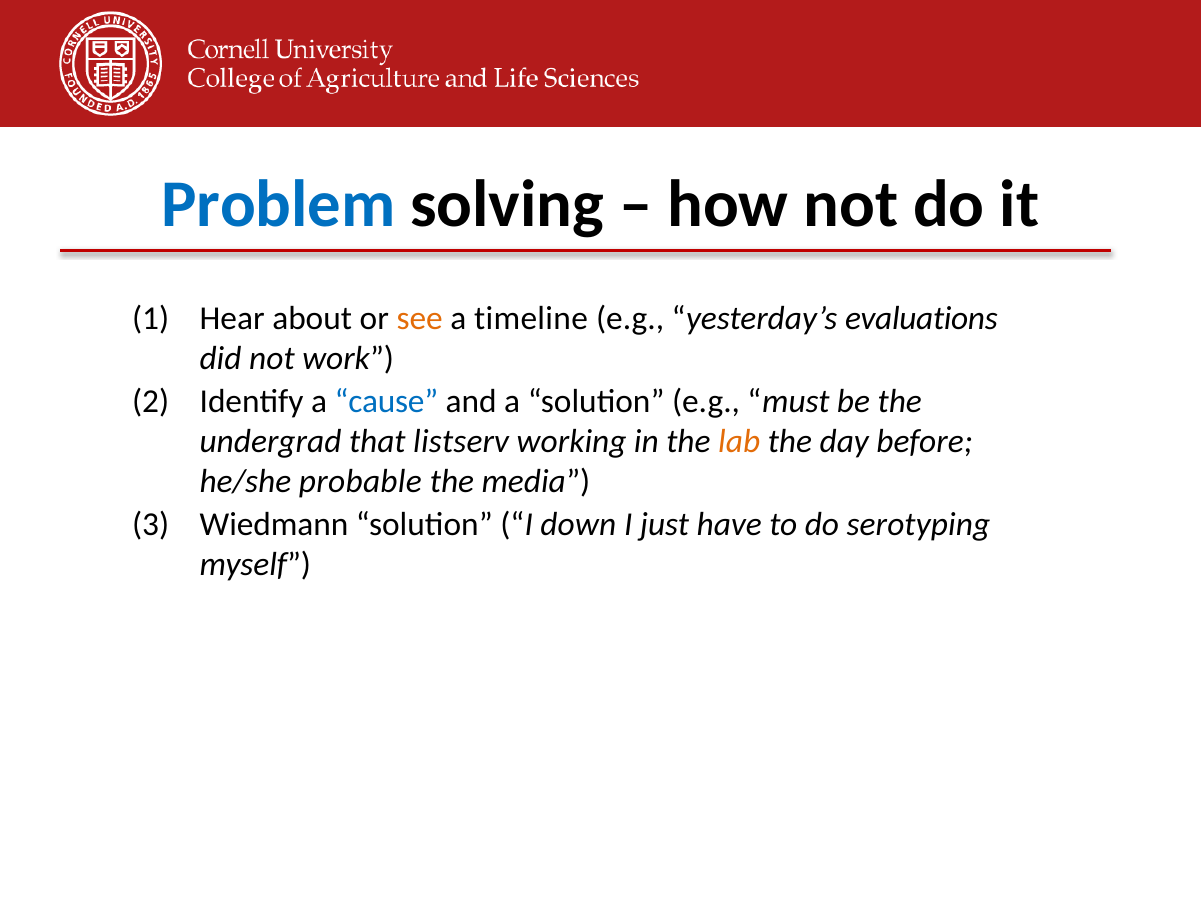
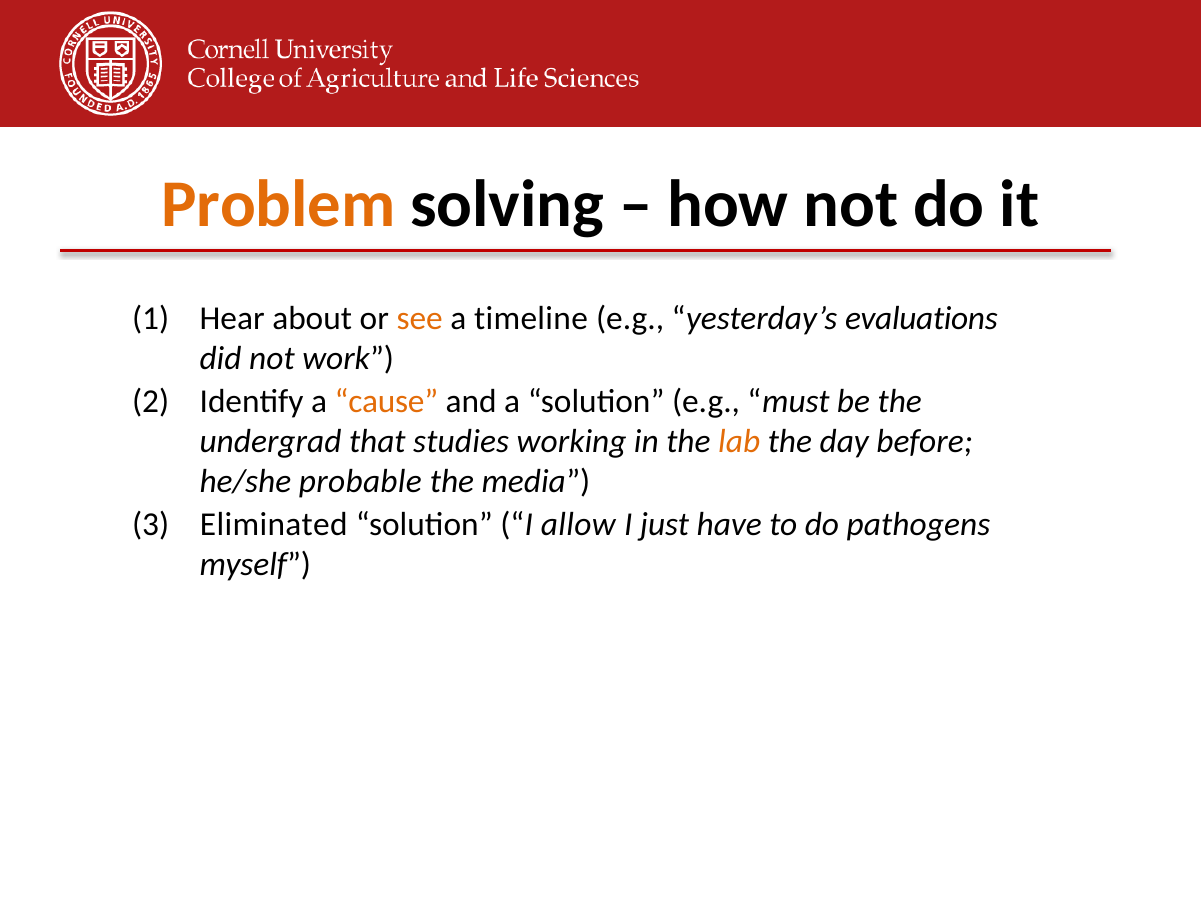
Problem colour: blue -> orange (278, 205)
cause colour: blue -> orange (386, 401)
listserv: listserv -> studies (461, 441)
Wiedmann: Wiedmann -> Eliminated (274, 524)
down: down -> allow (578, 524)
serotyping: serotyping -> pathogens (918, 524)
